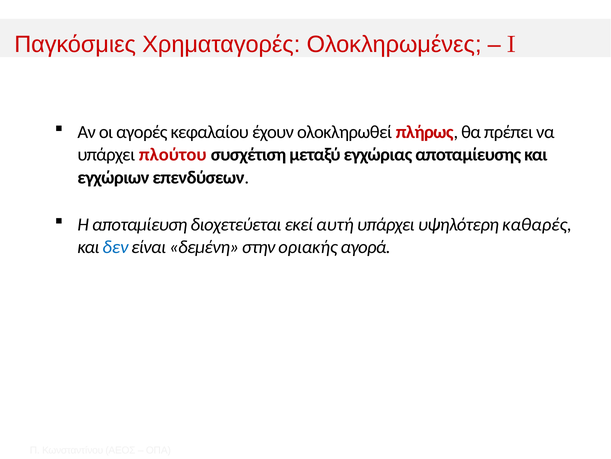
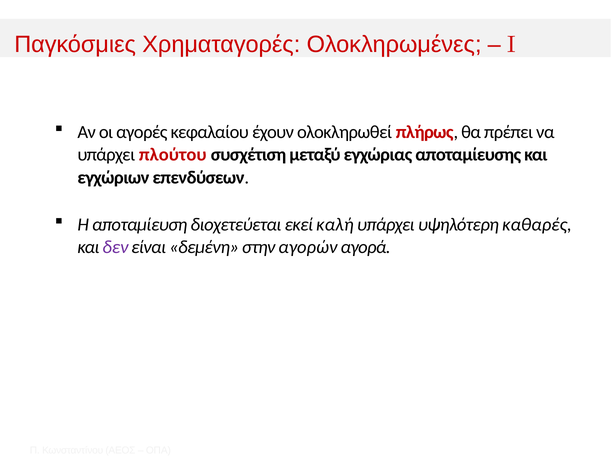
αυτή: αυτή -> καλή (335, 224)
δεν colour: blue -> purple (115, 247)
οριακής: οριακής -> αγορών (308, 247)
